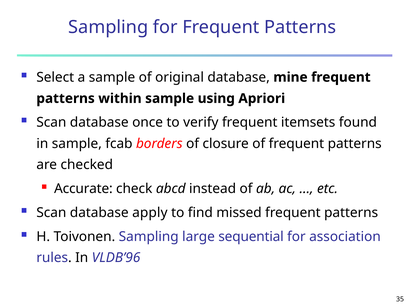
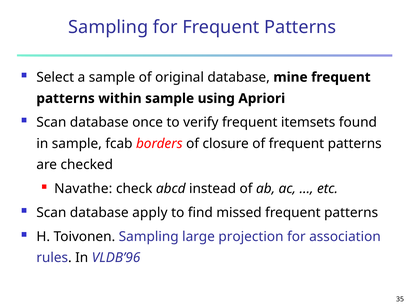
Accurate: Accurate -> Navathe (83, 189)
sequential: sequential -> projection (251, 237)
